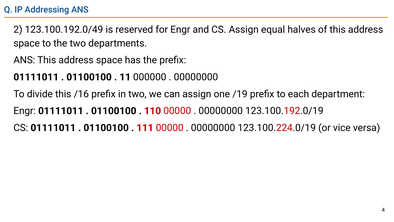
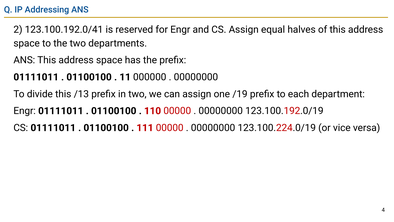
123.100.192.0/49: 123.100.192.0/49 -> 123.100.192.0/41 (64, 30)
/16: /16 -> /13 (81, 94)
